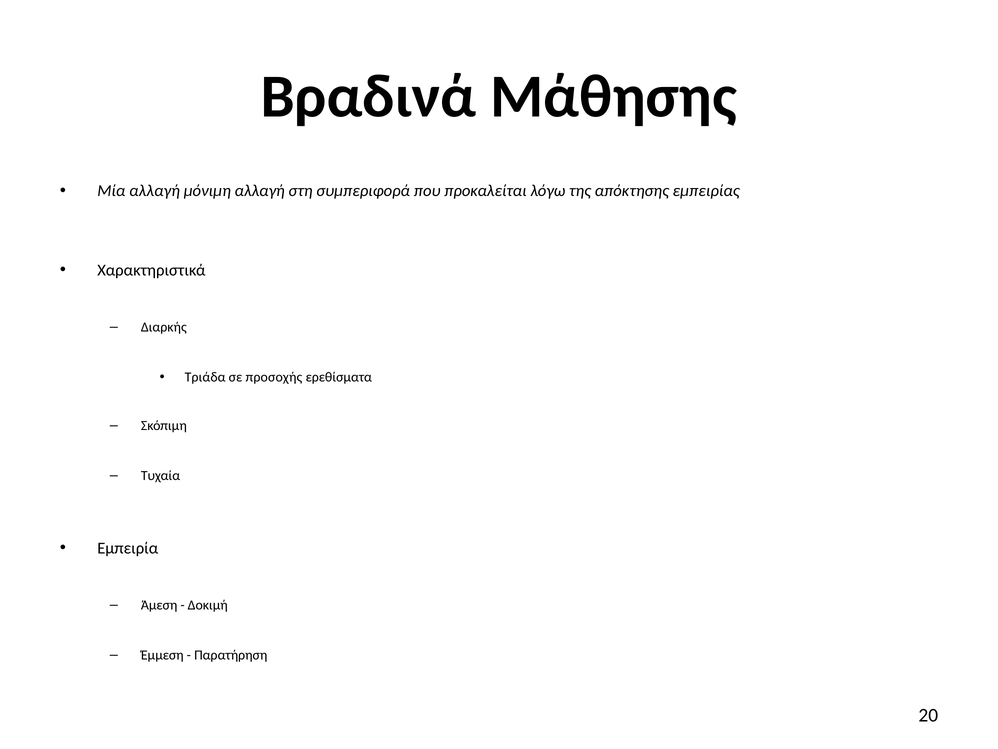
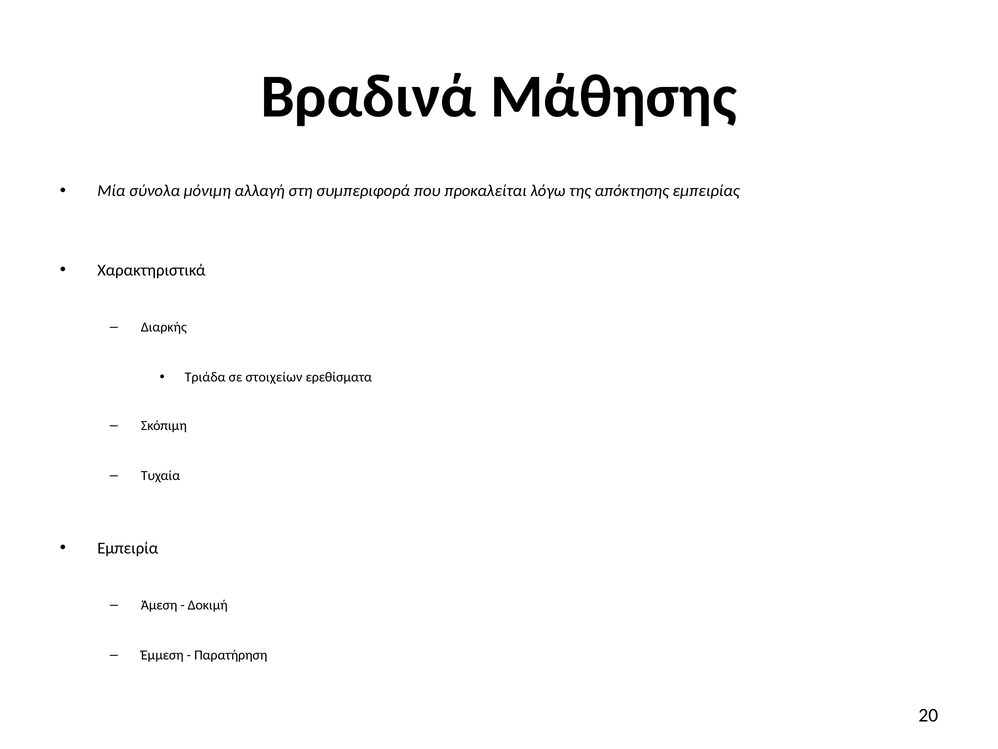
Μία αλλαγή: αλλαγή -> σύνολα (155, 191)
προσοχής: προσοχής -> στοιχείων (274, 377)
